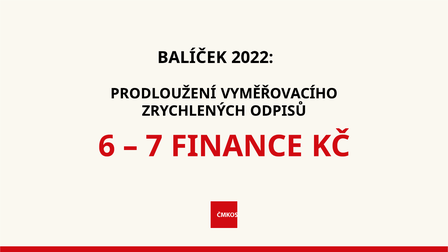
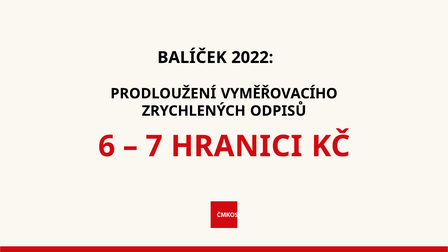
FINANCE: FINANCE -> HRANICI (237, 146)
